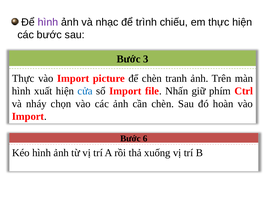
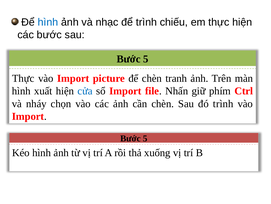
hình colour: purple -> blue (48, 22)
3: 3 -> 5 (146, 59)
đó hoàn: hoàn -> trình (223, 103)
6: 6 -> 5 (145, 138)
